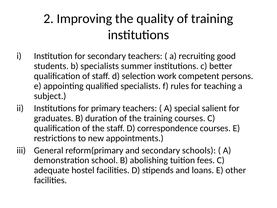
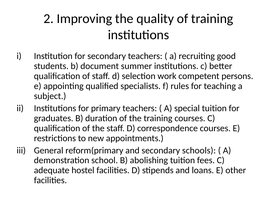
b specialists: specialists -> document (100, 66)
special salient: salient -> tuition (214, 108)
